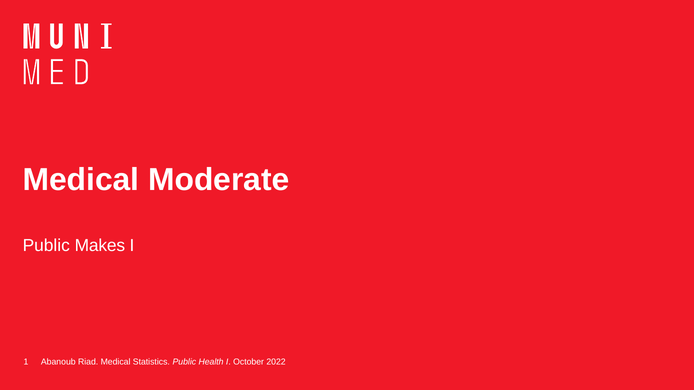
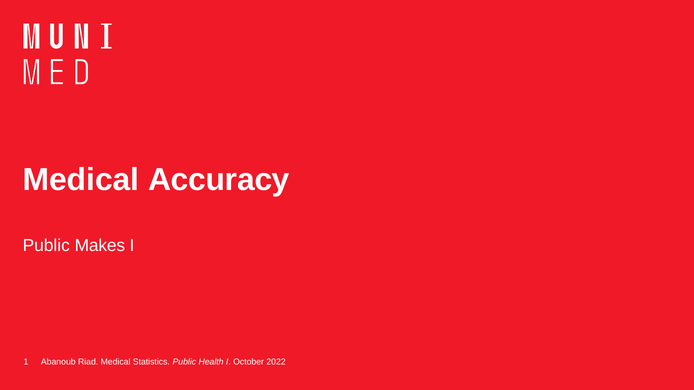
Moderate: Moderate -> Accuracy (219, 180)
